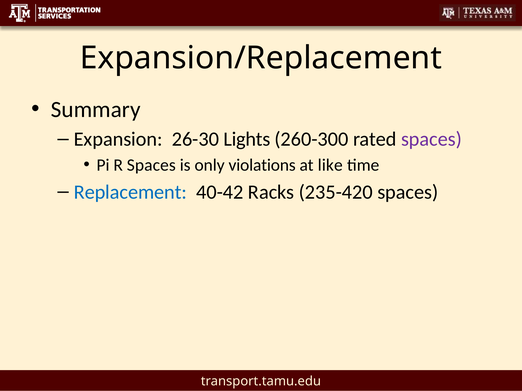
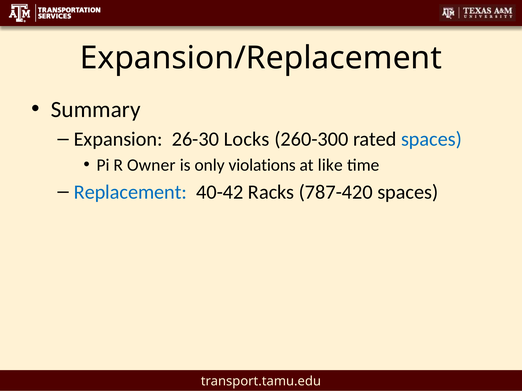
Lights: Lights -> Locks (247, 139)
spaces colour: purple -> blue (432, 139)
R Spaces: Spaces -> Owner (151, 165)
235-420: 235-420 -> 787-420 (336, 192)
